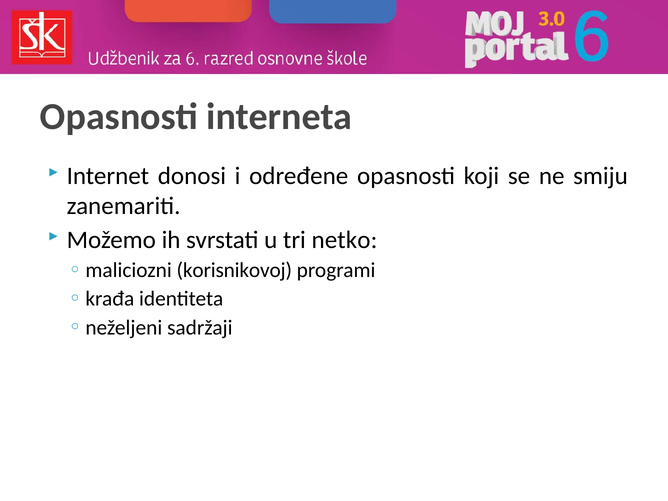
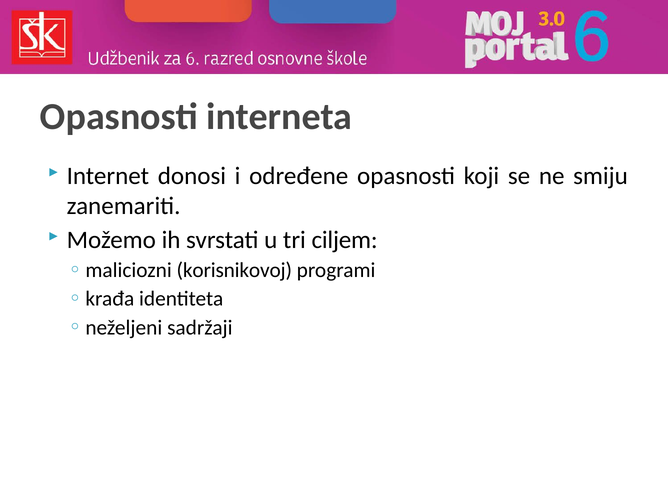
netko: netko -> ciljem (345, 240)
